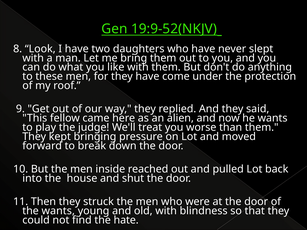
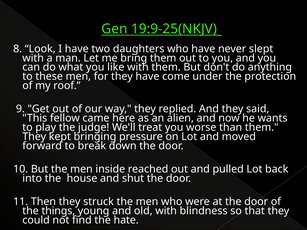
19:9-52(NKJV: 19:9-52(NKJV -> 19:9-25(NKJV (174, 29)
the wants: wants -> things (58, 211)
